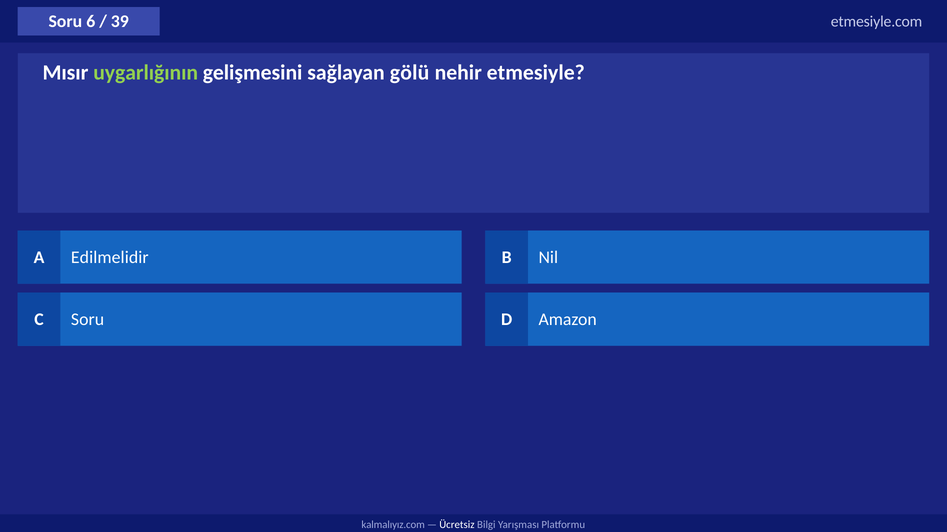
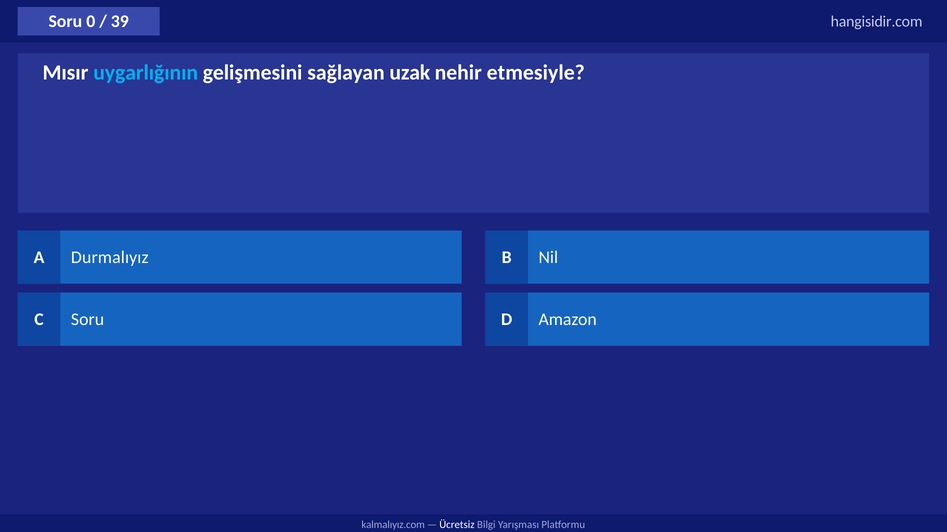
6: 6 -> 0 (91, 22)
etmesiyle.com: etmesiyle.com -> hangisidir.com (877, 21)
uygarlığının colour: light green -> light blue (146, 73)
gölü: gölü -> uzak (410, 73)
Edilmelidir: Edilmelidir -> Durmalıyız (110, 258)
